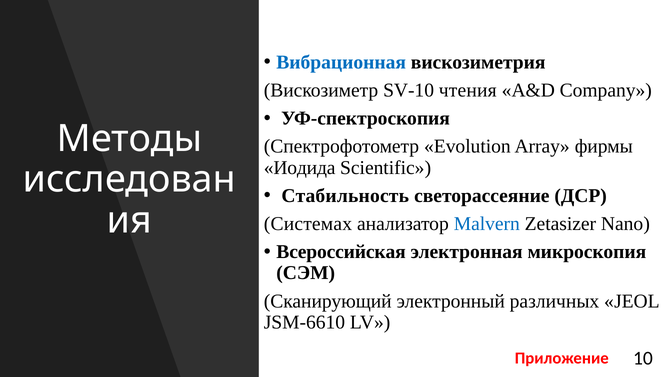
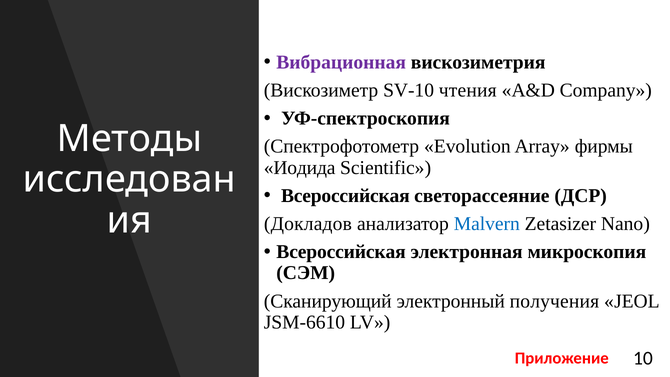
Вибрационная colour: blue -> purple (341, 62)
Стабильность: Стабильность -> Всероссийская (345, 196)
Системах: Системах -> Докладов (308, 224)
различных: различных -> получения (554, 301)
